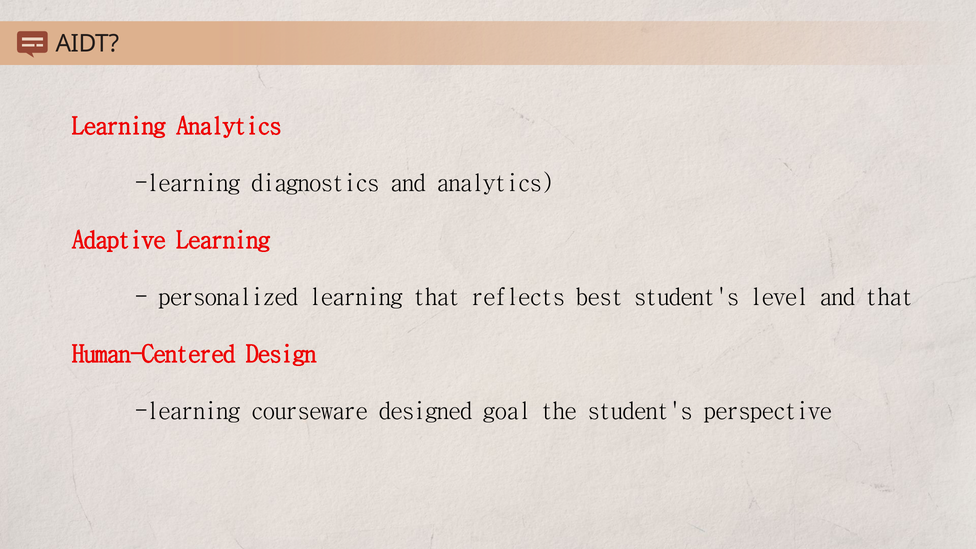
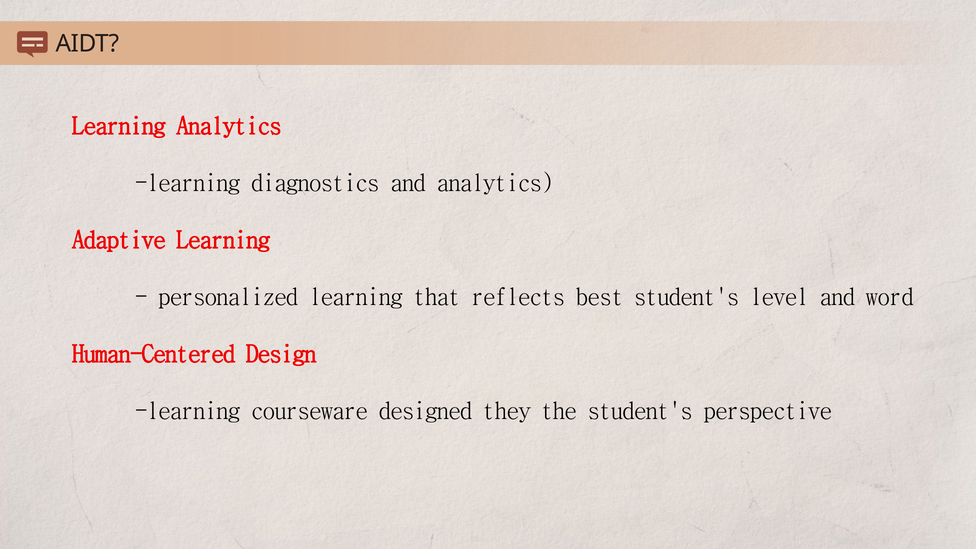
and that: that -> word (890, 297)
goal: goal -> they (507, 411)
